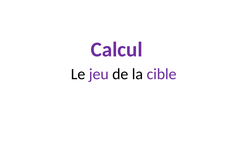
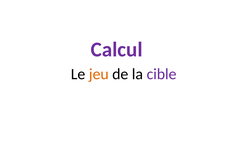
jeu colour: purple -> orange (99, 74)
